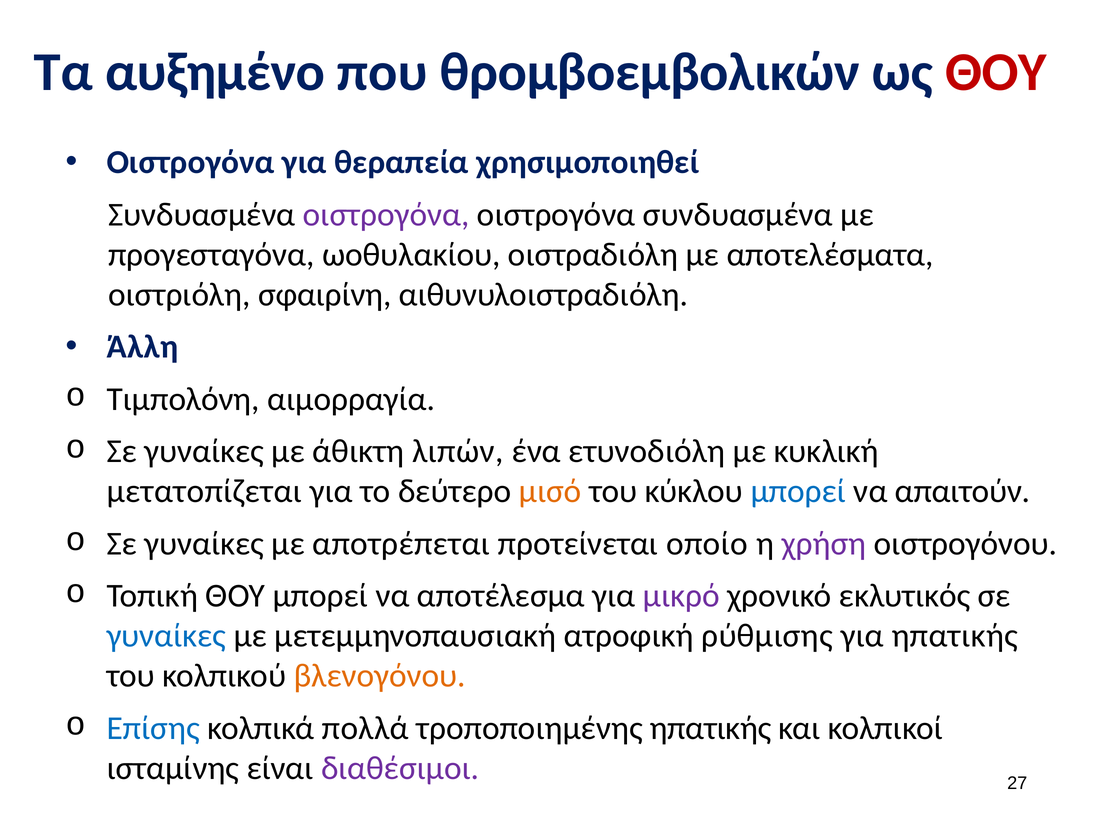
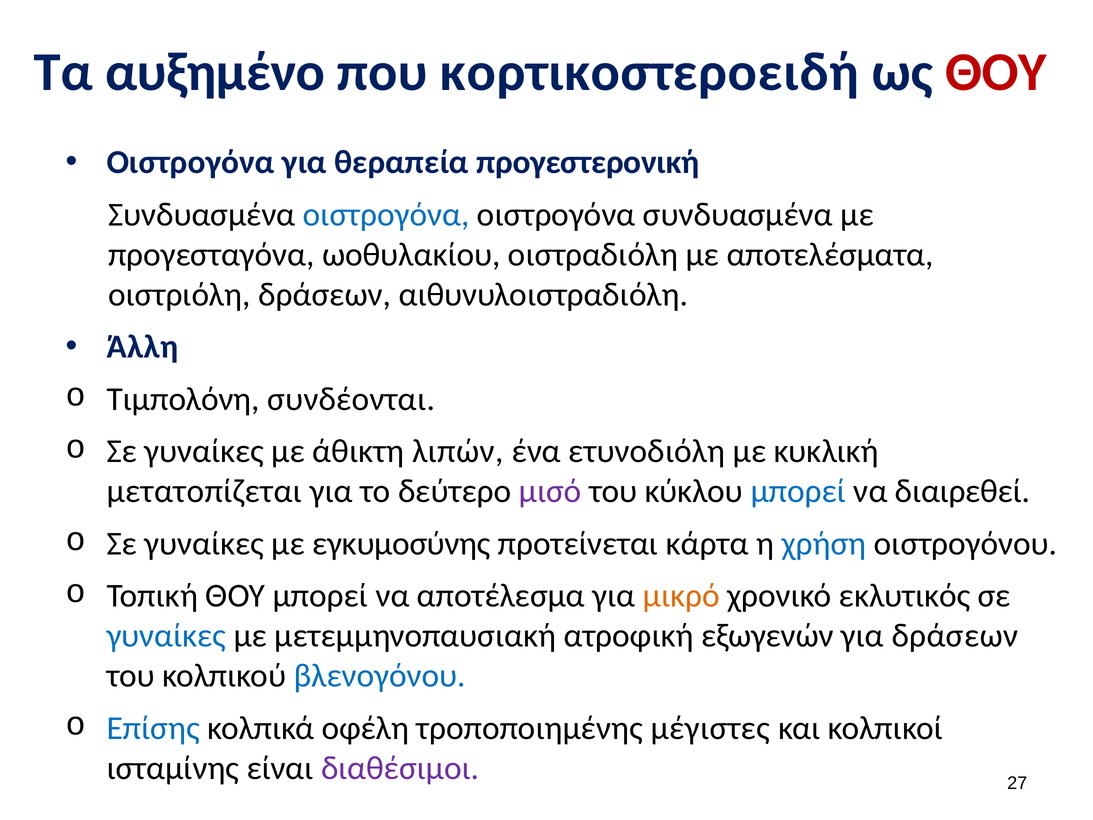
θρομβοεμβολικών: θρομβοεμβολικών -> κορτικοστεροειδή (649, 72)
χρησιμοποιηθεί: χρησιμοποιηθεί -> προγεστερονική (588, 162)
οιστρογόνα colour: purple -> blue (386, 214)
οιστριόλη σφαιρίνη: σφαιρίνη -> δράσεων (325, 295)
αιμορραγία: αιμορραγία -> συνδέονται (351, 399)
μισό colour: orange -> purple (550, 491)
απαιτούν: απαιτούν -> διαιρεθεί (963, 491)
αποτρέπεται: αποτρέπεται -> εγκυμοσύνης (401, 543)
οποίο: οποίο -> κάρτα (707, 543)
χρήση colour: purple -> blue (824, 543)
μικρό colour: purple -> orange (681, 596)
ρύθμισης: ρύθμισης -> εξωγενών (767, 636)
για ηπατικής: ηπατικής -> δράσεων (955, 636)
βλενογόνου colour: orange -> blue (380, 676)
πολλά: πολλά -> οφέλη (365, 728)
τροποποιημένης ηπατικής: ηπατικής -> μέγιστες (710, 728)
